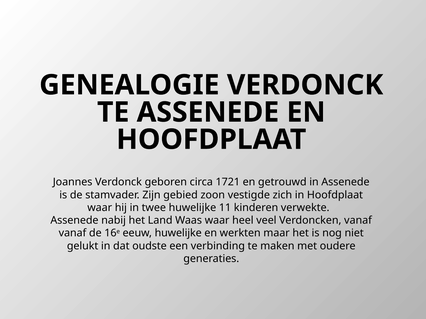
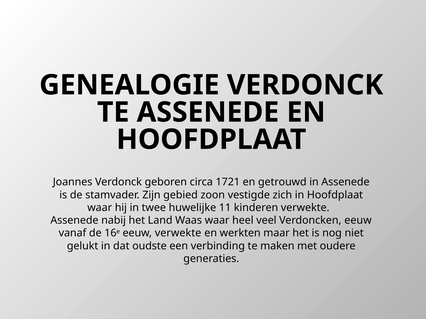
Verdoncken vanaf: vanaf -> eeuw (358, 221)
eeuw huwelijke: huwelijke -> verwekte (178, 234)
